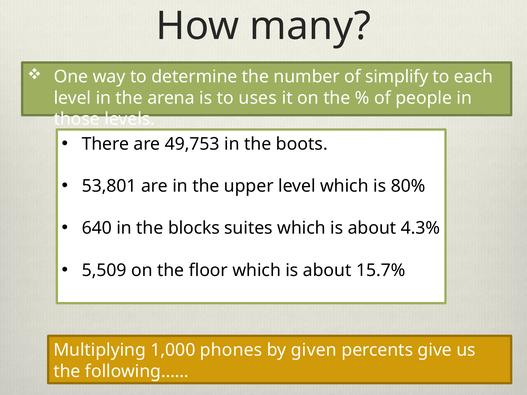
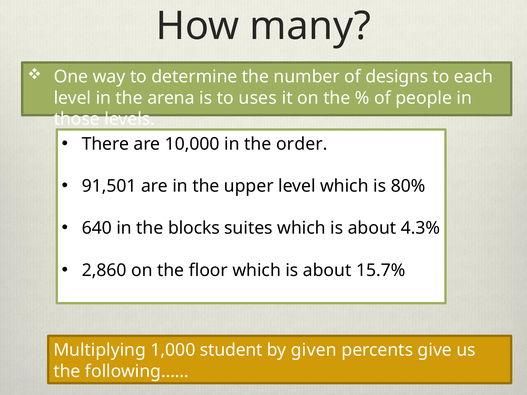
simplify: simplify -> designs (397, 77)
49,753: 49,753 -> 10,000 (192, 144)
boots: boots -> order (302, 144)
53,801: 53,801 -> 91,501 (109, 186)
5,509: 5,509 -> 2,860 (104, 270)
phones: phones -> student (231, 350)
